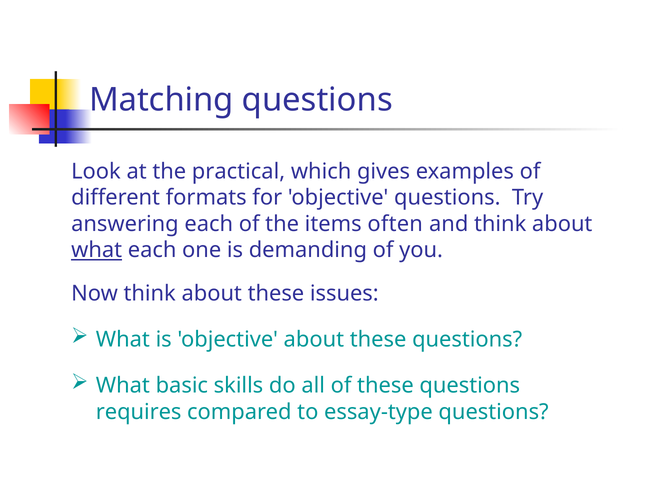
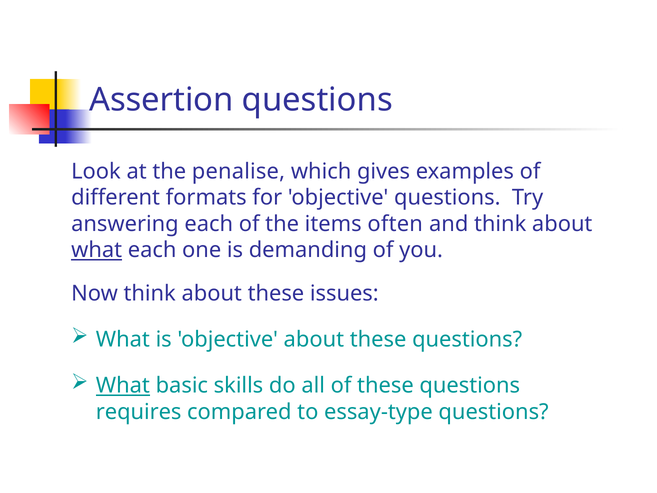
Matching: Matching -> Assertion (161, 100)
practical: practical -> penalise (238, 171)
What underline: none -> present (123, 385)
